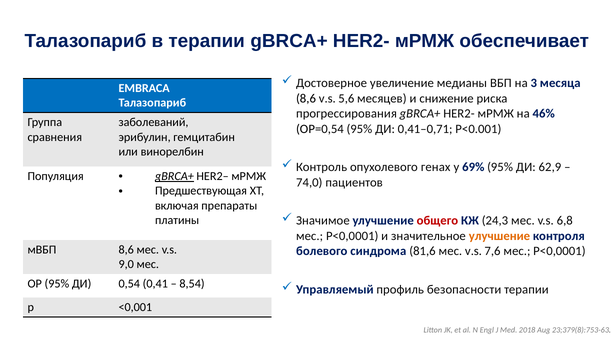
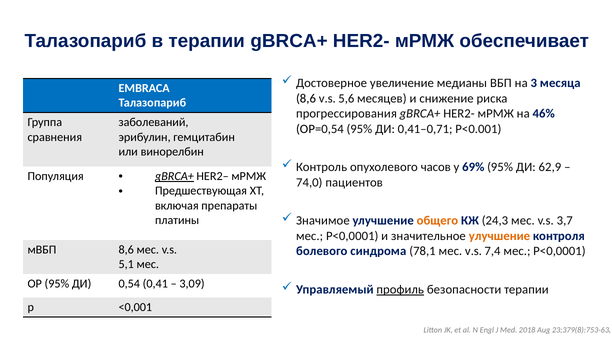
генах: генах -> часов (436, 167)
общего colour: red -> orange (437, 221)
6,8: 6,8 -> 3,7 (565, 221)
81,6: 81,6 -> 78,1 (422, 251)
7,6: 7,6 -> 7,4 (492, 251)
9,0: 9,0 -> 5,1 (126, 264)
8,54: 8,54 -> 3,09 (192, 284)
профиль underline: none -> present (400, 290)
